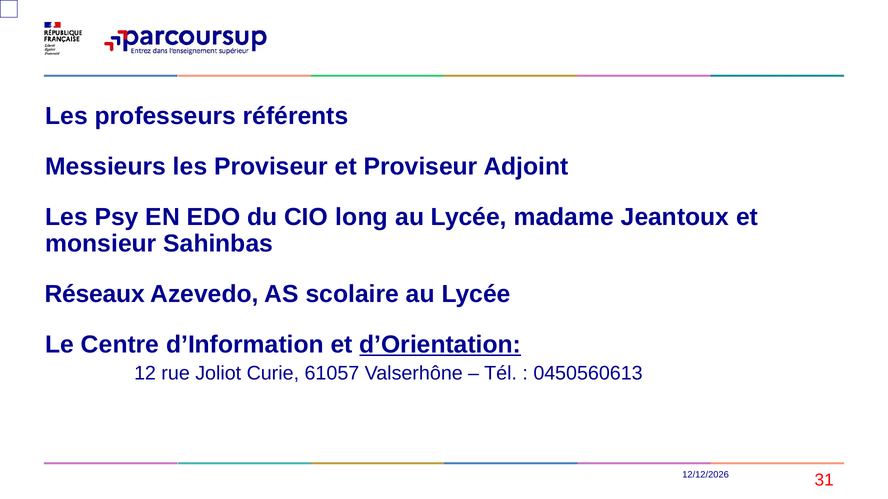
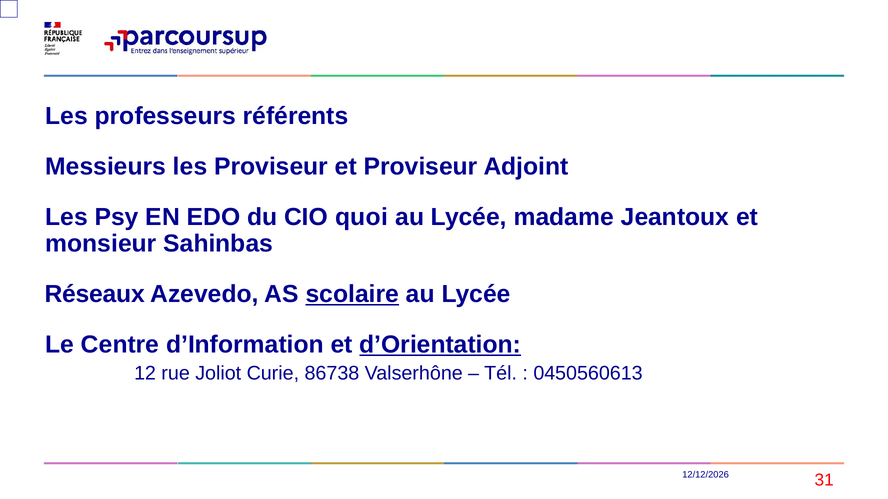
long: long -> quoi (362, 217)
scolaire underline: none -> present (352, 295)
61057: 61057 -> 86738 (332, 373)
